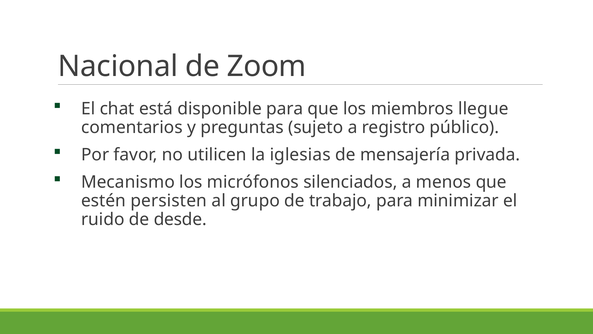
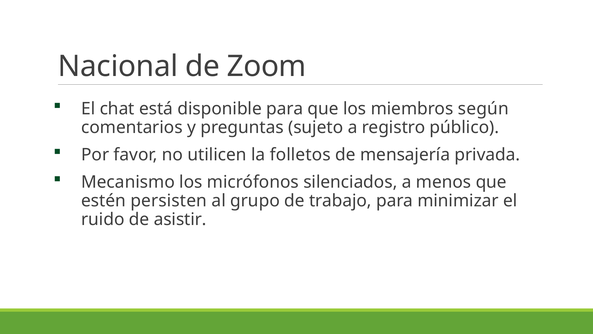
llegue: llegue -> según (483, 109)
iglesias: iglesias -> folletos (300, 155)
desde: desde -> asistir (180, 219)
